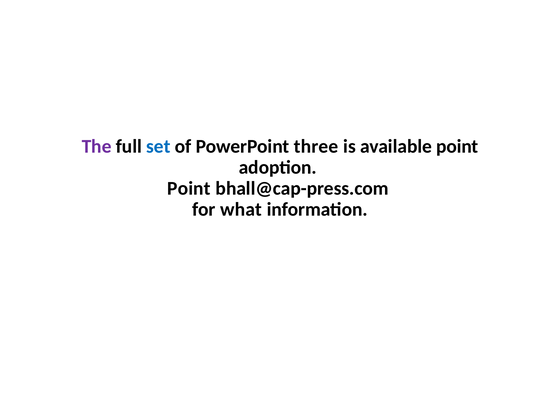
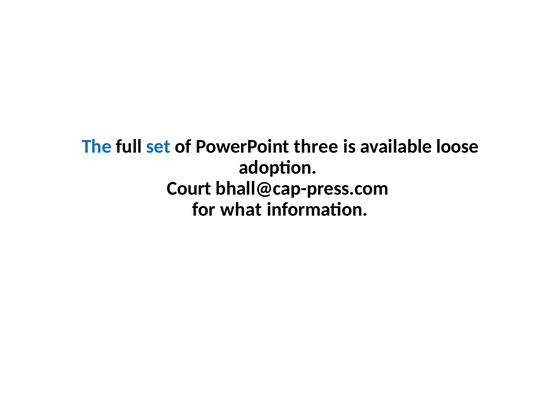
The colour: purple -> blue (97, 147)
available point: point -> loose (457, 147)
Point: Point -> Court (189, 189)
